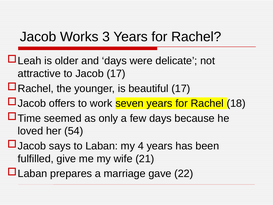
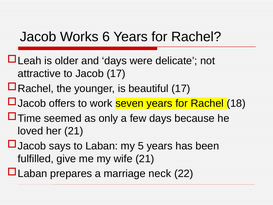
3: 3 -> 6 (106, 37)
her 54: 54 -> 21 (74, 131)
4: 4 -> 5 (141, 146)
gave: gave -> neck (160, 173)
